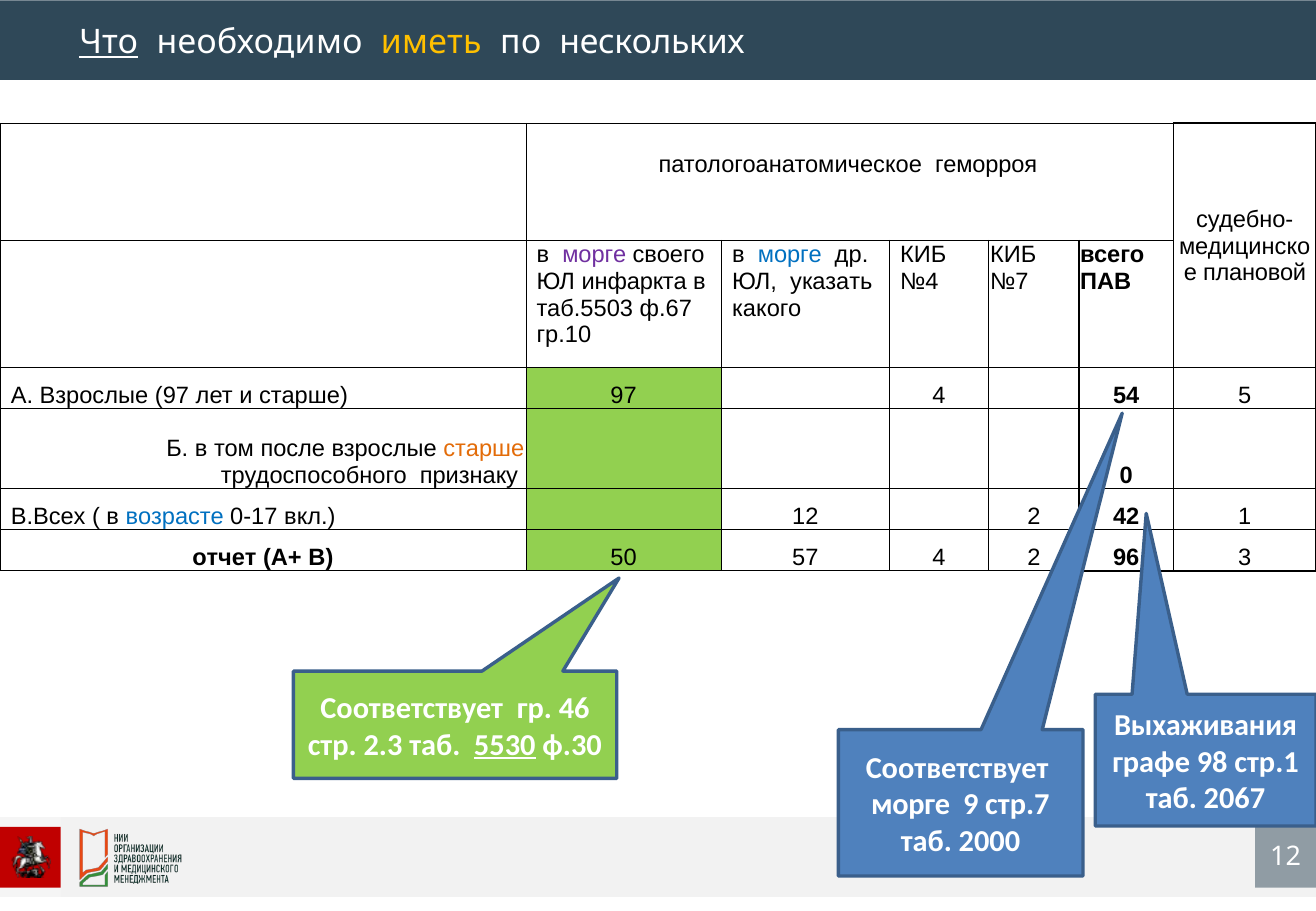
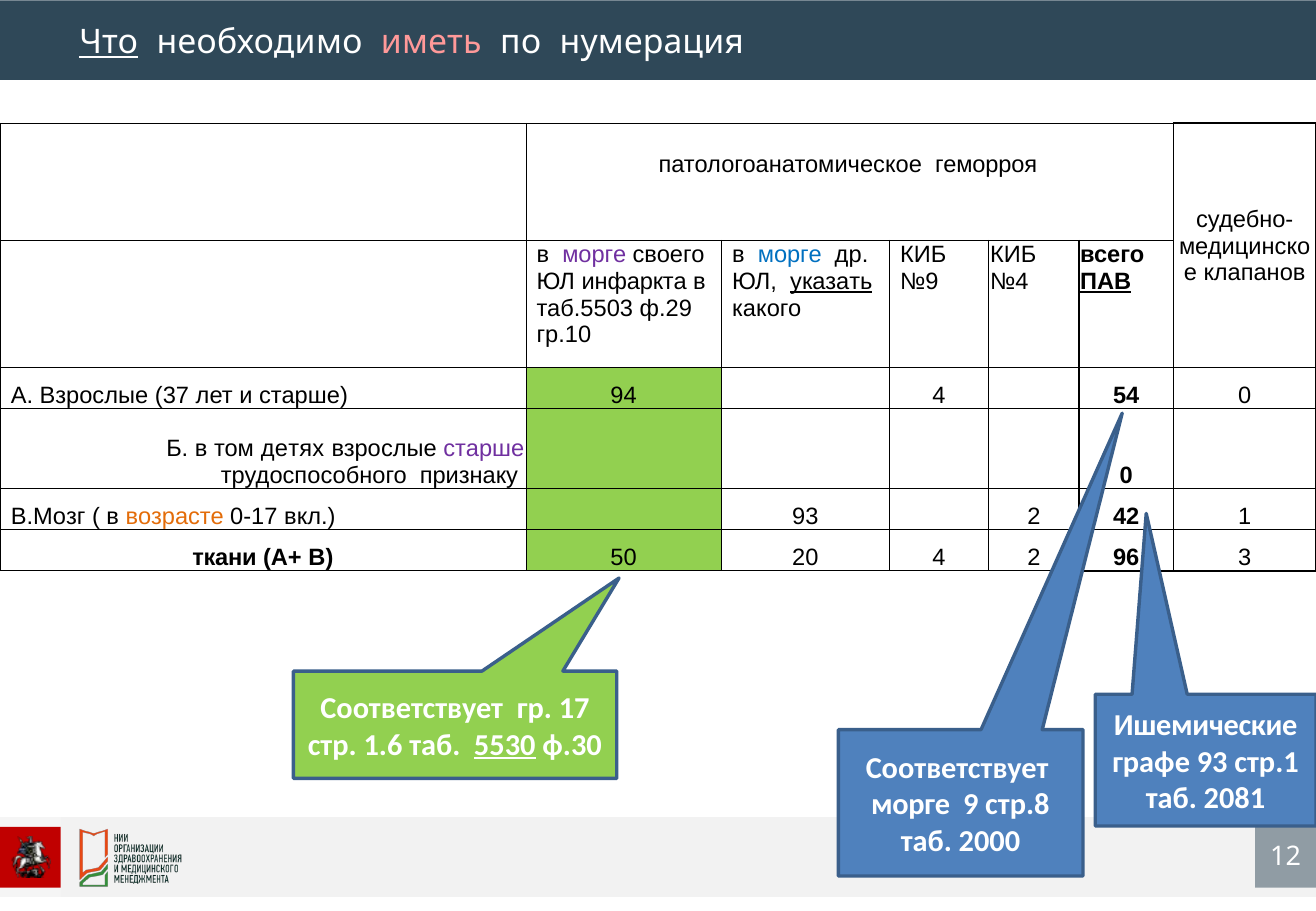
иметь colour: yellow -> pink (431, 42)
нескольких: нескольких -> нумерация (652, 42)
плановой: плановой -> клапанов (1254, 273)
указать underline: none -> present (831, 282)
№4: №4 -> №9 (919, 282)
№7: №7 -> №4 (1009, 282)
ПАВ underline: none -> present (1106, 282)
ф.67: ф.67 -> ф.29 (666, 308)
Взрослые 97: 97 -> 37 (172, 396)
старше 97: 97 -> 94 (624, 396)
54 5: 5 -> 0 (1245, 396)
после: после -> детях (293, 449)
старше colour: orange -> purple (484, 449)
В.Всех: В.Всех -> В.Мозг (48, 517)
возрасте colour: blue -> orange (175, 517)
вкл 12: 12 -> 93 (805, 517)
отчет: отчет -> ткани (224, 558)
57: 57 -> 20 (805, 558)
46: 46 -> 17 (574, 709)
Выхаживания: Выхаживания -> Ишемические (1206, 726)
2.3: 2.3 -> 1.6 (383, 745)
графе 98: 98 -> 93 (1212, 762)
2067: 2067 -> 2081 (1234, 799)
стр.7: стр.7 -> стр.8 (1017, 805)
